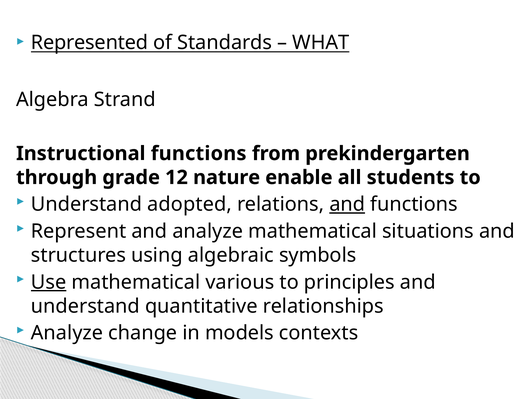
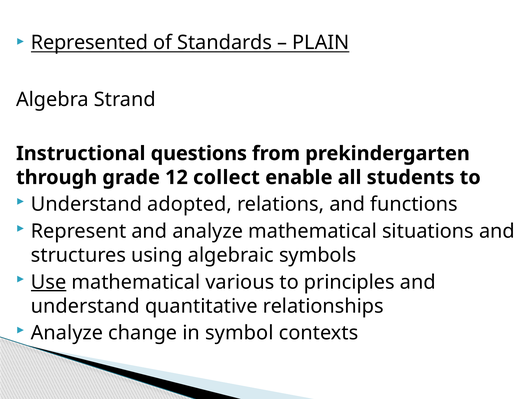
WHAT: WHAT -> PLAIN (321, 43)
Instructional functions: functions -> questions (199, 154)
nature: nature -> collect (226, 177)
and underline: present -> none (347, 204)
models: models -> symbol (239, 333)
